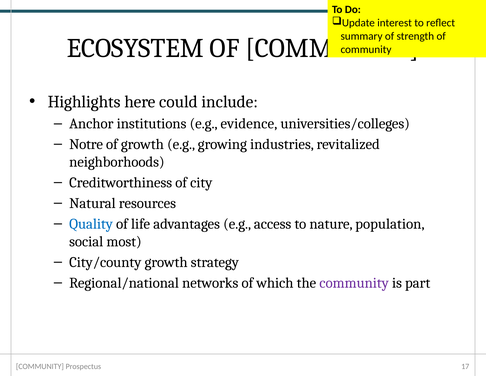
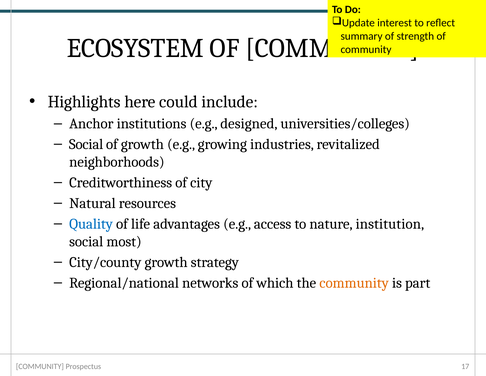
evidence: evidence -> designed (249, 123)
Notre: Notre -> Social (86, 144)
population: population -> institution (390, 224)
community colour: purple -> orange (354, 283)
